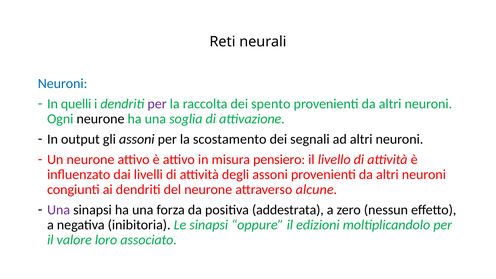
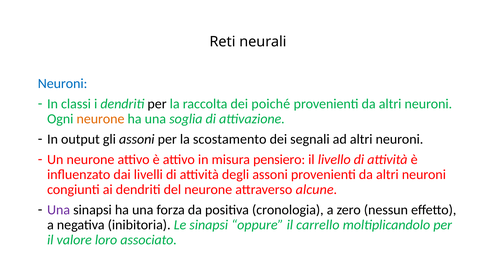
quelli: quelli -> classi (76, 104)
per colour: purple -> black (157, 104)
spento: spento -> poiché (271, 104)
neurone colour: black -> orange (100, 119)
addestrata: addestrata -> cronologia (288, 210)
edizioni: edizioni -> carrello (318, 225)
